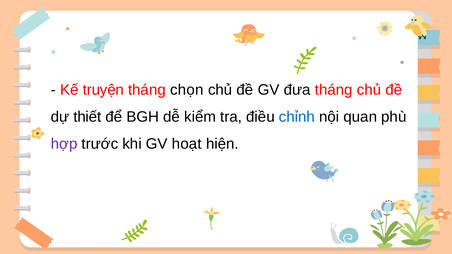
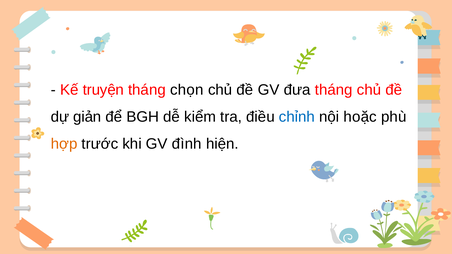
thiết: thiết -> giản (87, 117)
quan: quan -> hoặc (360, 117)
hợp colour: purple -> orange (64, 144)
hoạt: hoạt -> đình (187, 144)
